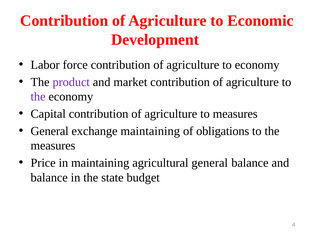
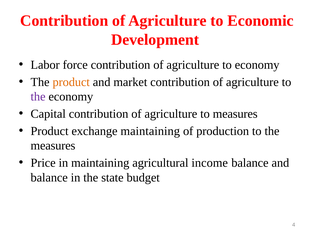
product colour: purple -> orange (71, 82)
General: General -> Product (50, 131)
obligations: obligations -> production (223, 131)
agricultural general: general -> income (210, 162)
